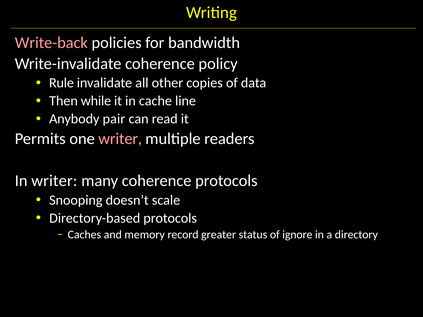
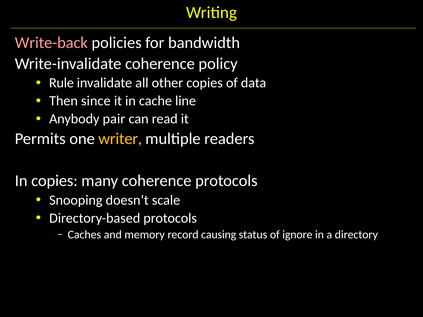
while: while -> since (96, 101)
writer colour: pink -> yellow (120, 139)
In writer: writer -> copies (54, 181)
greater: greater -> causing (219, 235)
